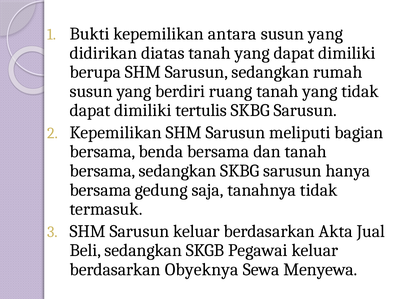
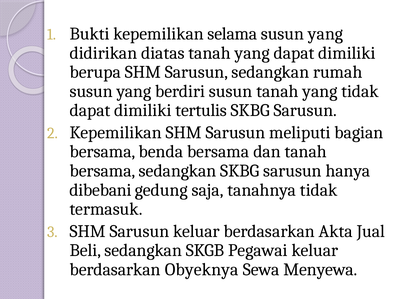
antara: antara -> selama (232, 34)
berdiri ruang: ruang -> susun (231, 91)
bersama: bersama -> dibebani (100, 190)
